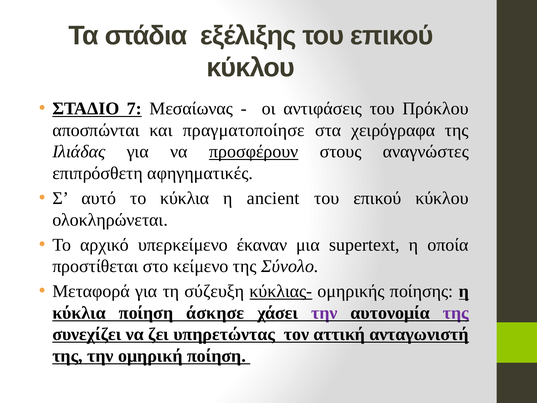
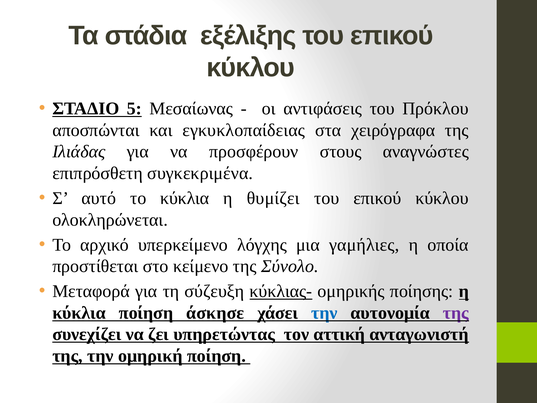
7: 7 -> 5 (134, 109)
πραγματοποίησε: πραγματοποίησε -> εγκυκλοπαίδειας (244, 130)
προσφέρουν underline: present -> none (254, 152)
αφηγηματικές: αφηγηματικές -> συγκεκριμένα (200, 173)
ancient: ancient -> θυμίζει (273, 198)
έκαναν: έκαναν -> λόγχης (262, 245)
supertext: supertext -> γαμήλιες (364, 245)
την colour: purple -> blue (324, 313)
